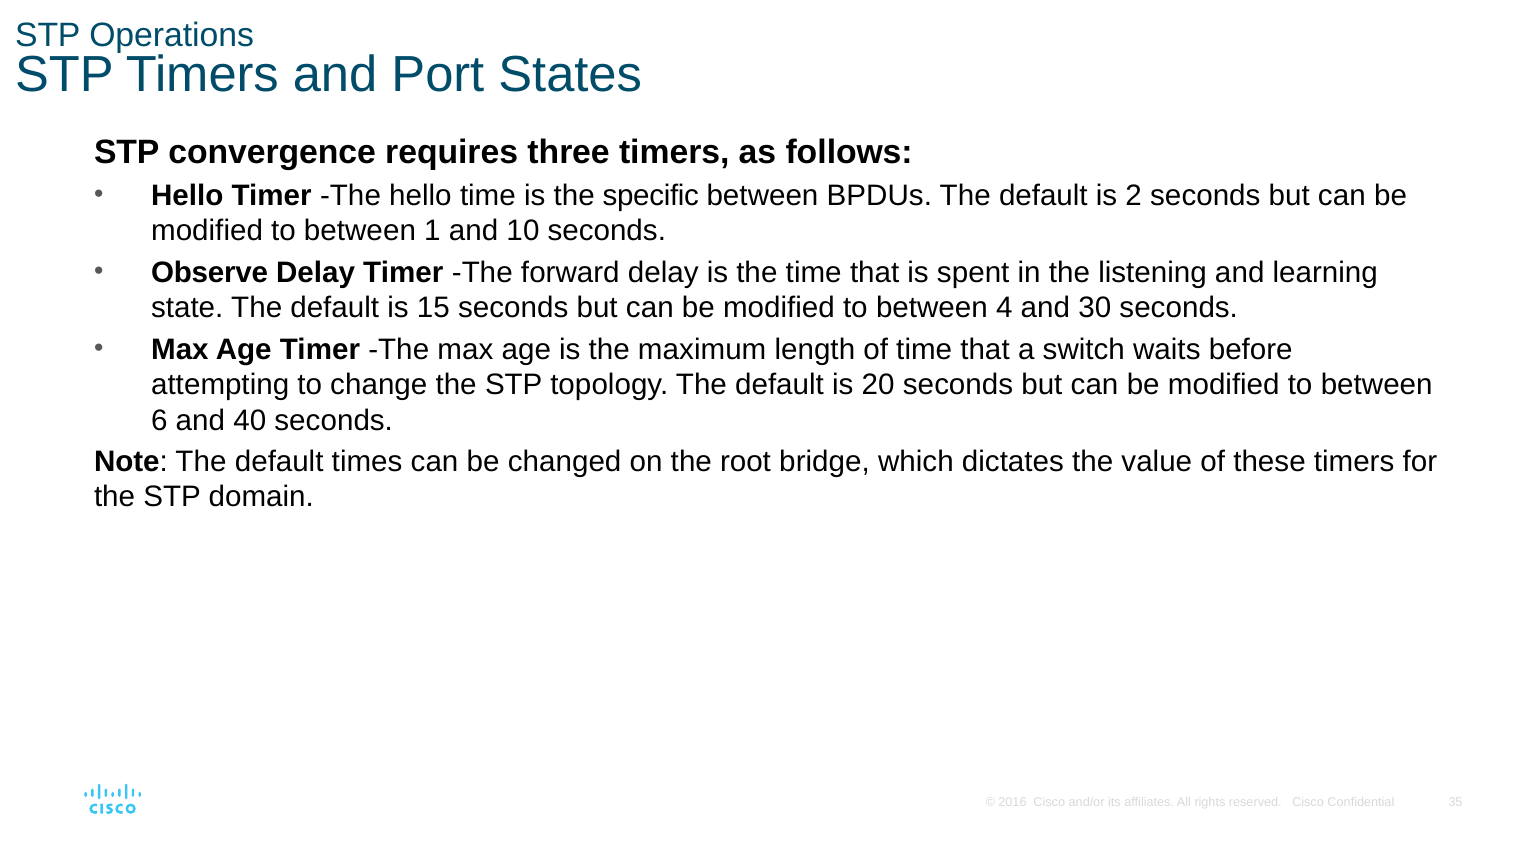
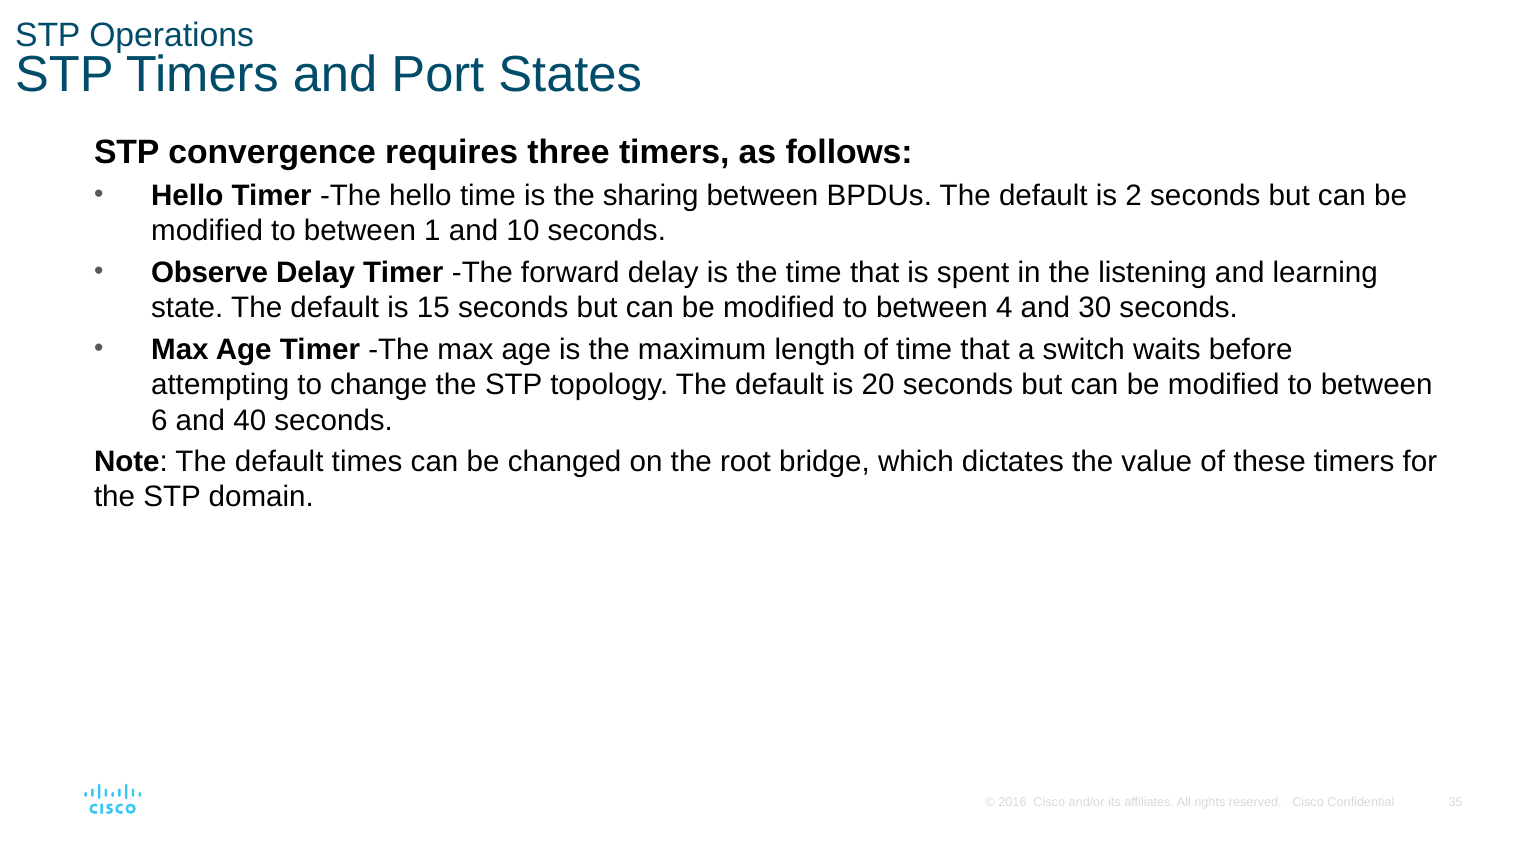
specific: specific -> sharing (651, 196)
